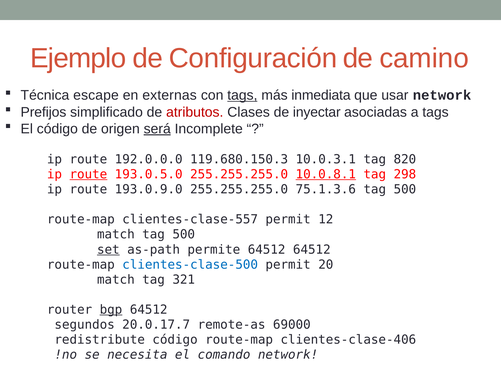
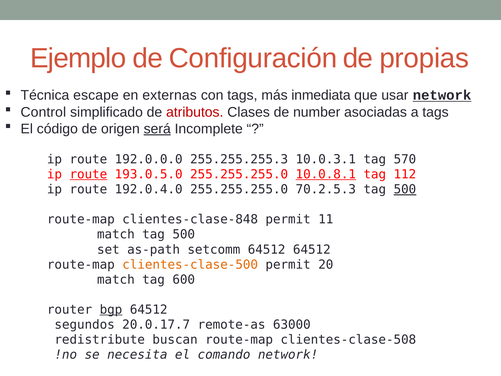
camino: camino -> propias (424, 58)
tags underline: present -> none (242, 95)
network underline: none -> present (442, 95)
Prefijos: Prefijos -> Control (43, 112)
inyectar: inyectar -> number (317, 112)
119.680.150.3: 119.680.150.3 -> 255.255.255.3 (239, 159)
820: 820 -> 570 (405, 159)
298: 298 -> 112 (405, 174)
193.0.9.0: 193.0.9.0 -> 192.0.4.0 (149, 189)
75.1.3.6: 75.1.3.6 -> 70.2.5.3 (326, 189)
500 underline: none -> present (405, 189)
clientes-clase-557: clientes-clase-557 -> clientes-clase-848 (190, 219)
12: 12 -> 11 (326, 219)
set underline: present -> none (108, 249)
permite: permite -> setcomm (214, 249)
clientes-clase-500 colour: blue -> orange (190, 264)
321: 321 -> 600 (184, 279)
69000: 69000 -> 63000 (292, 325)
redistribute código: código -> buscan (175, 340)
clientes-clase-406: clientes-clase-406 -> clientes-clase-508 (348, 340)
